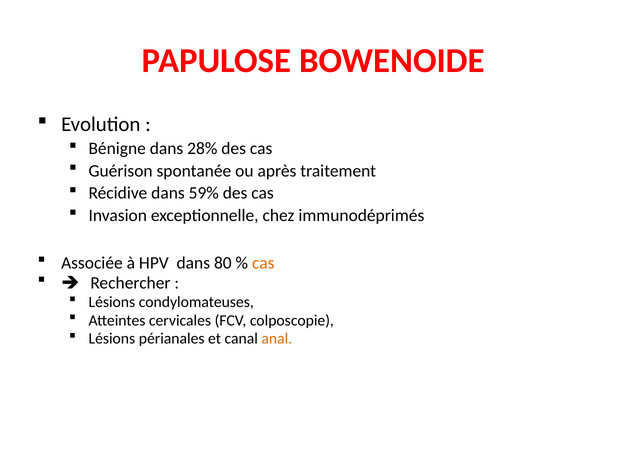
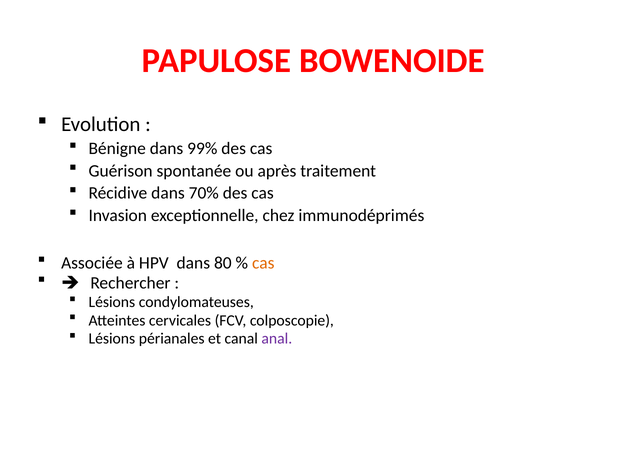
28%: 28% -> 99% (202, 148)
59%: 59% -> 70% (204, 193)
anal colour: orange -> purple (277, 338)
